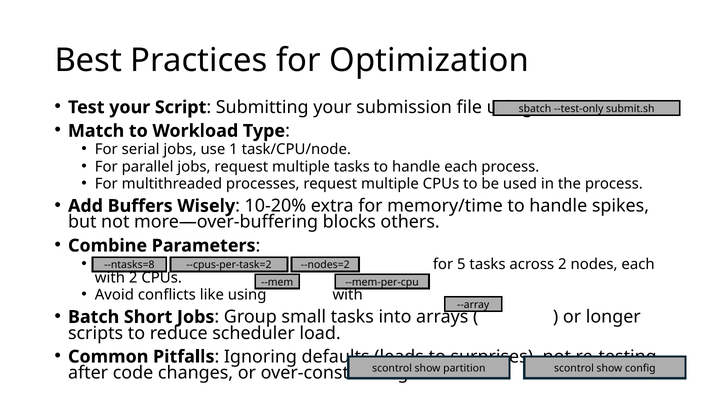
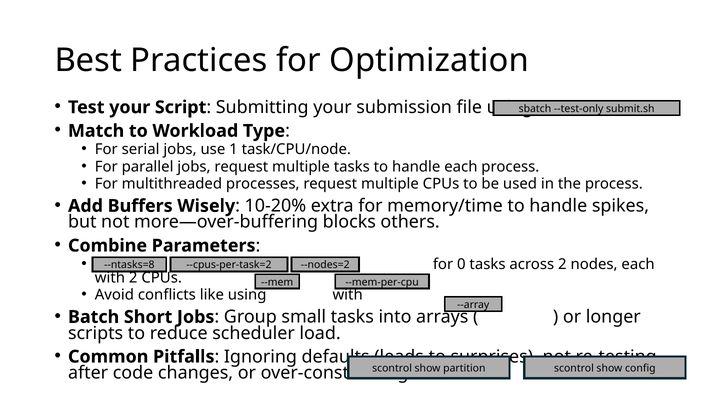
5: 5 -> 0 (461, 264)
